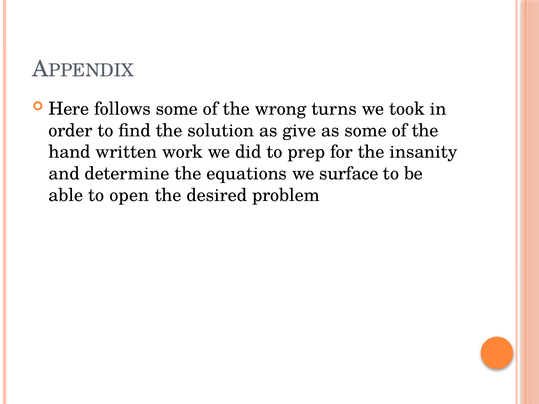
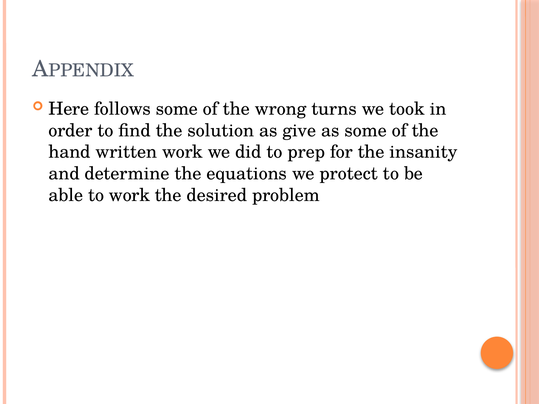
surface: surface -> protect (349, 174)
to open: open -> work (129, 195)
